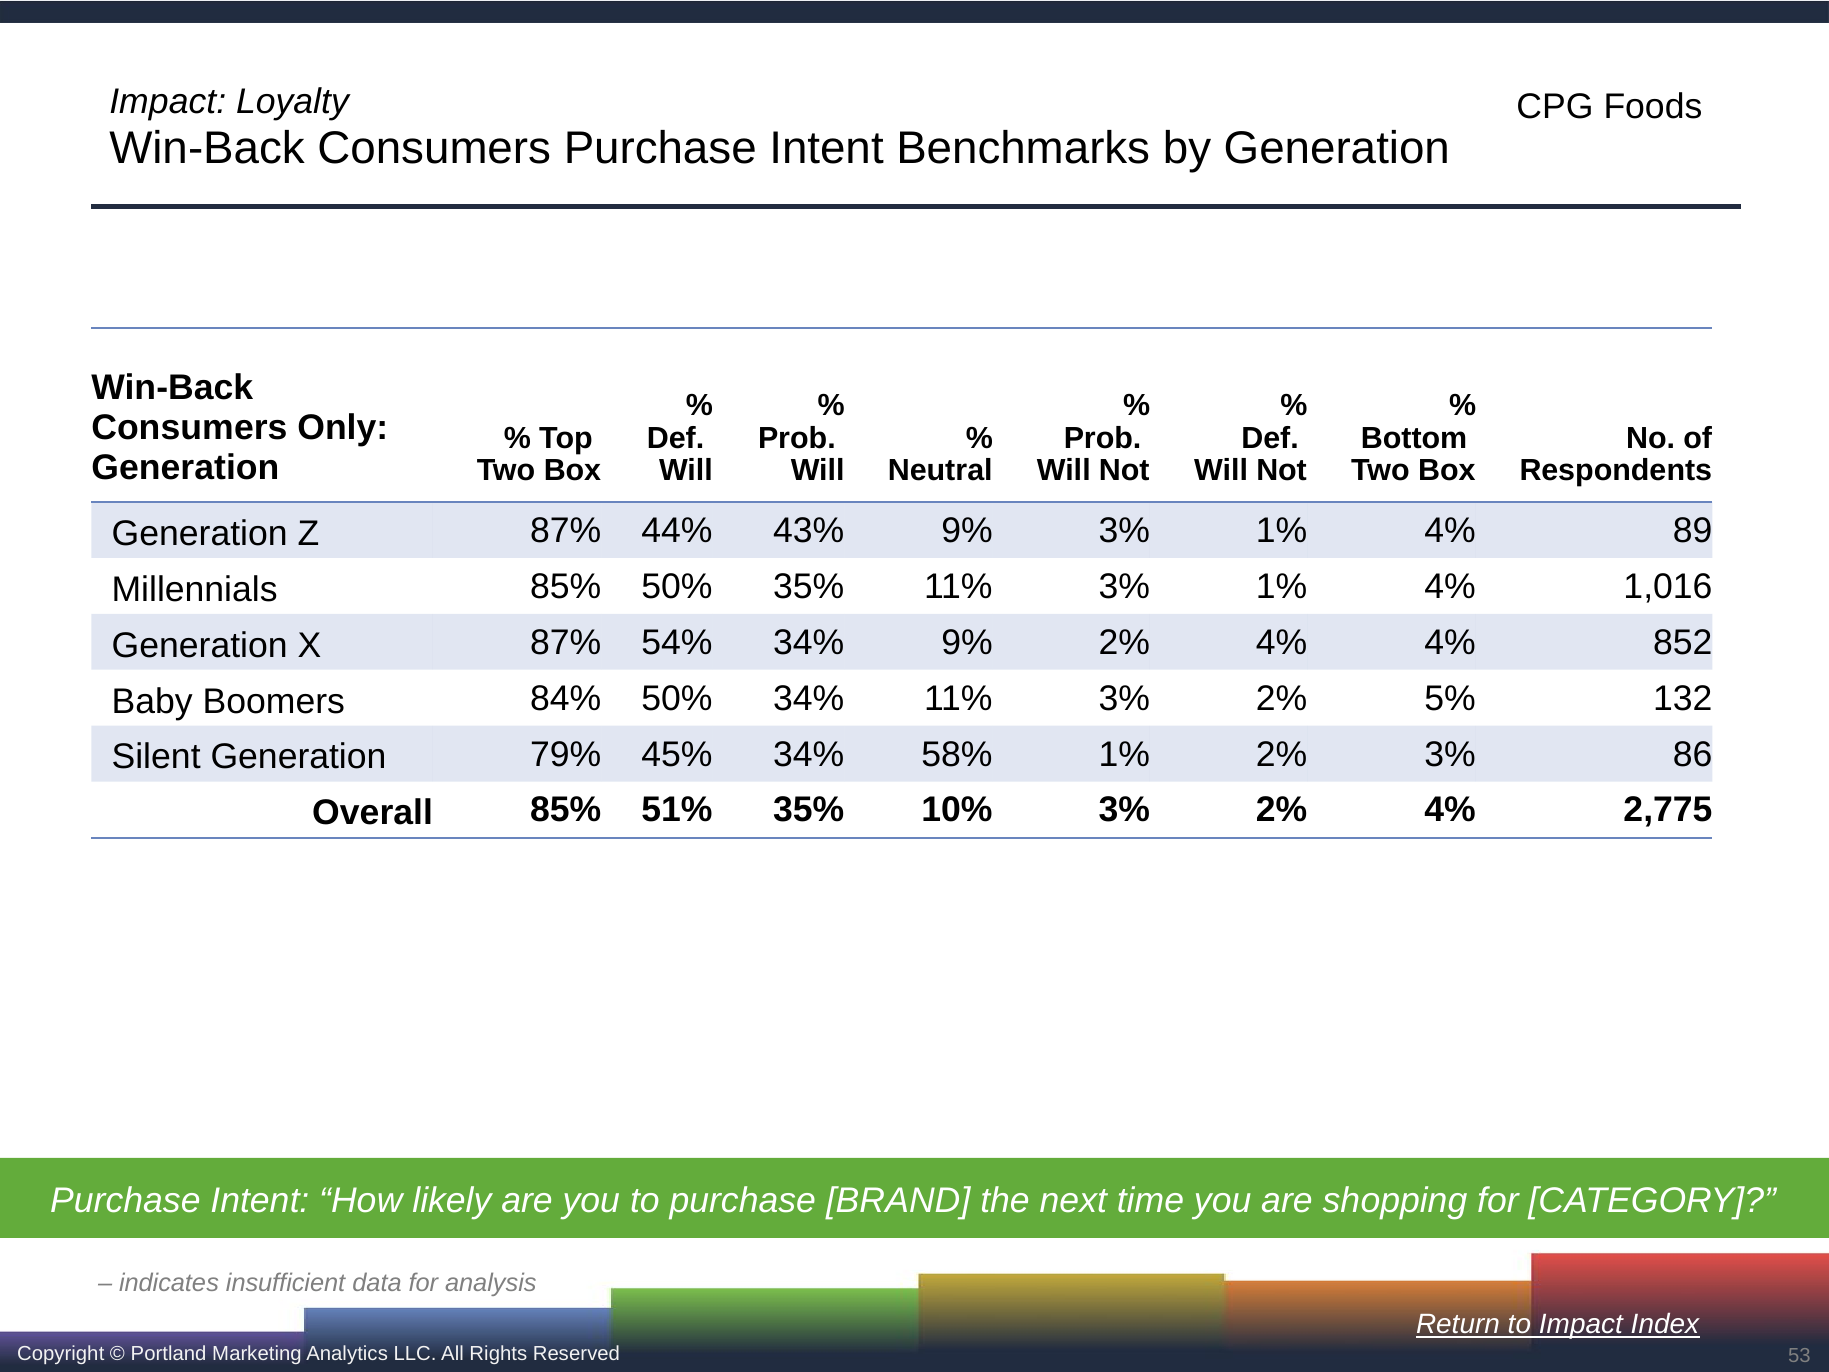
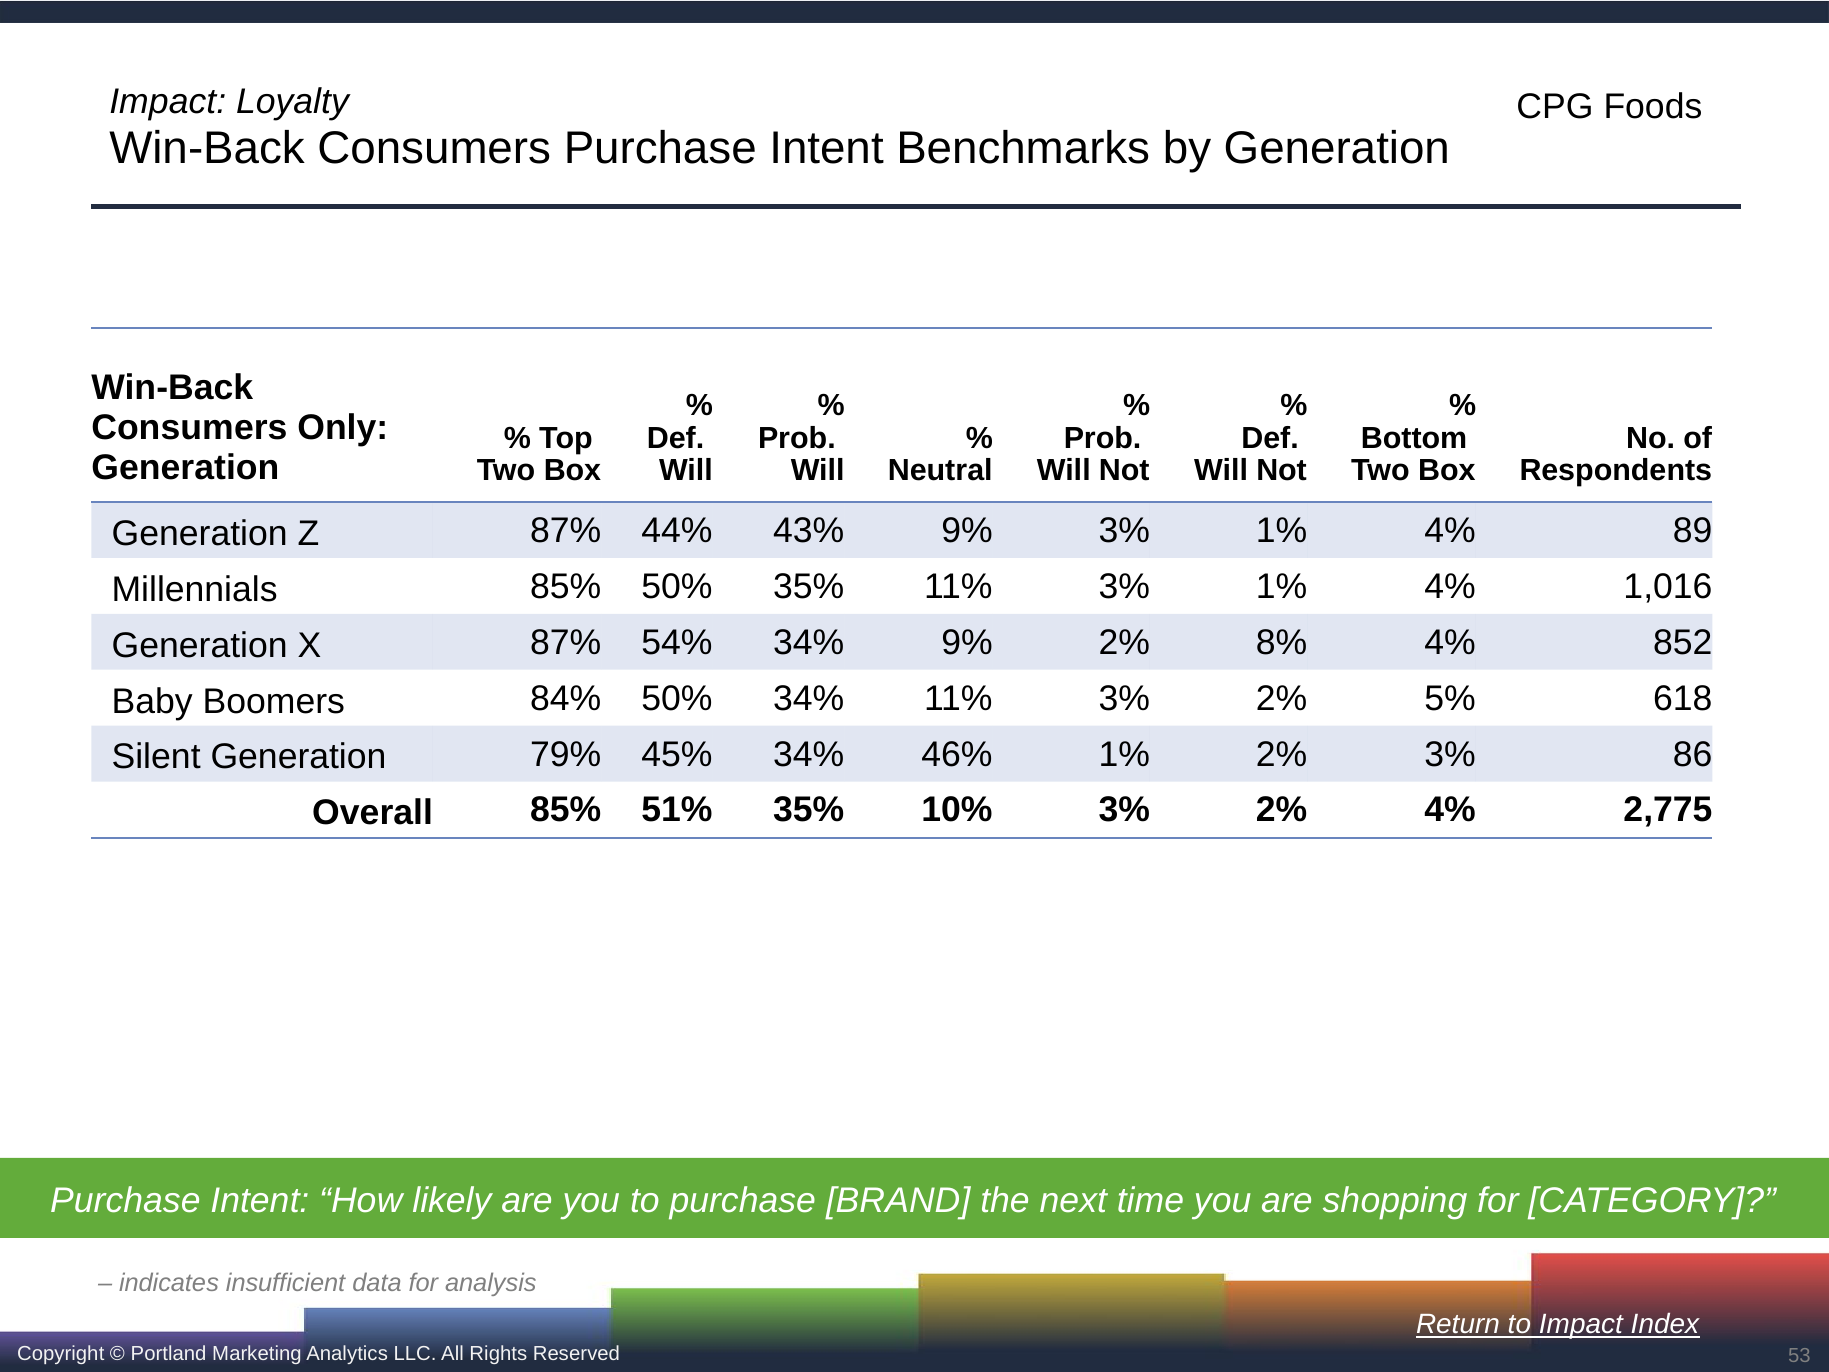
9% 2% 4%: 4% -> 8% (1282, 642)
132: 132 -> 618 (1683, 698)
58%: 58% -> 46% (957, 754)
